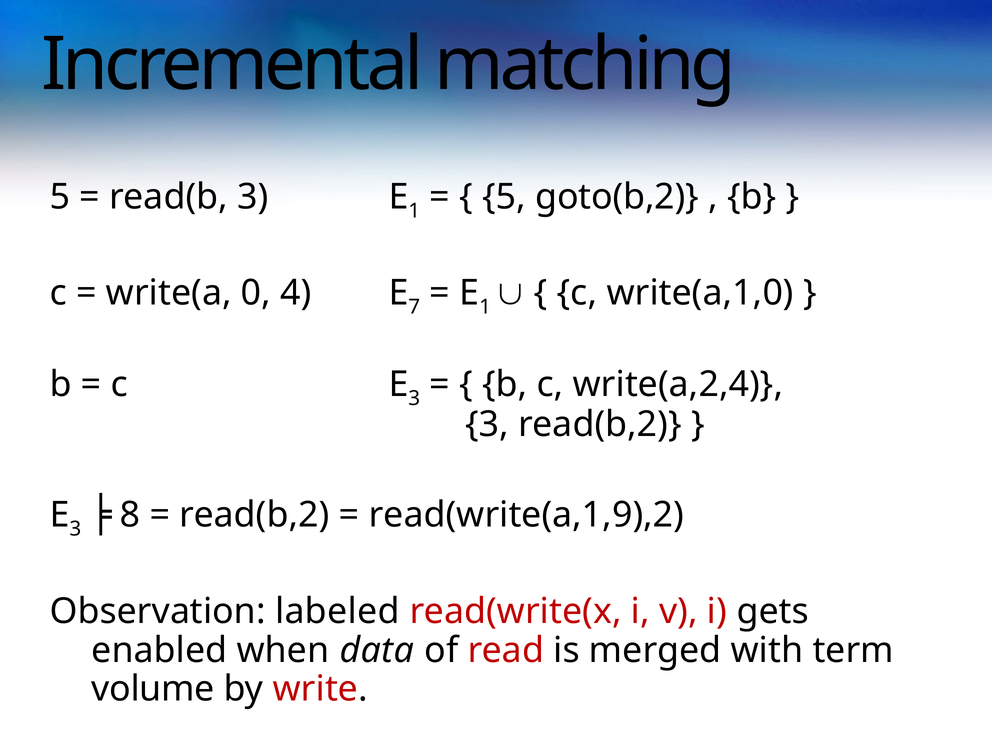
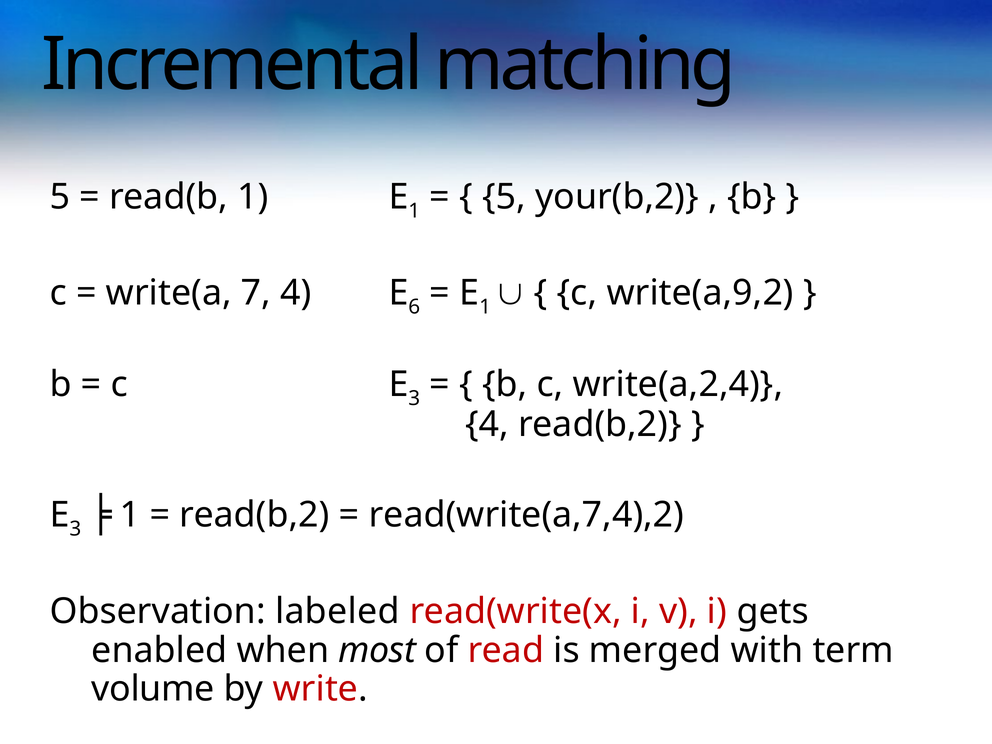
read(b 3: 3 -> 1 (253, 197)
goto(b,2: goto(b,2 -> your(b,2 (617, 197)
0: 0 -> 7 (256, 293)
7: 7 -> 6 (414, 307)
write(a,1,0: write(a,1,0 -> write(a,9,2 (700, 293)
3: 3 -> 4 (487, 424)
8: 8 -> 1 (130, 515)
read(write(a,1,9),2: read(write(a,1,9),2 -> read(write(a,7,4),2 (526, 515)
data: data -> most (377, 650)
